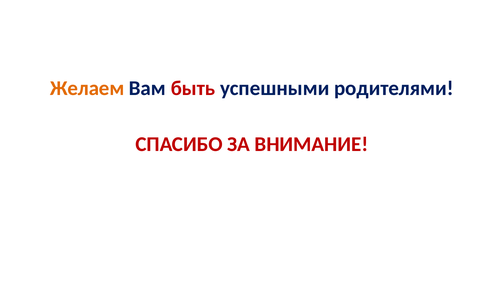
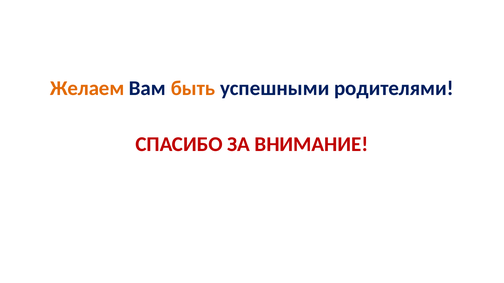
быть colour: red -> orange (193, 89)
